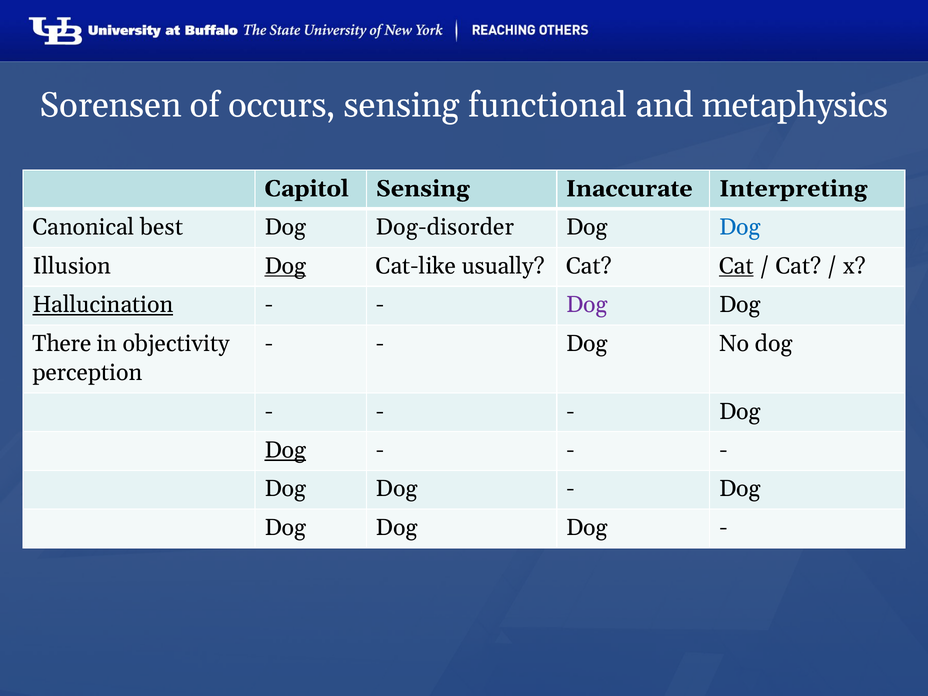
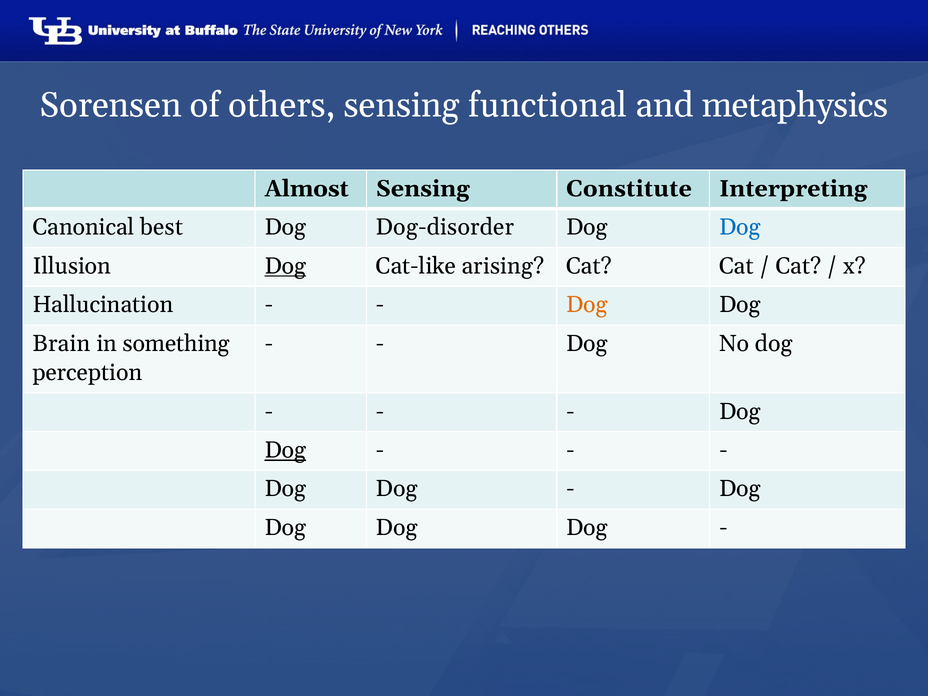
occurs: occurs -> others (282, 105)
Capitol: Capitol -> Almost (307, 189)
Inaccurate: Inaccurate -> Constitute (629, 189)
usually: usually -> arising (503, 266)
Cat underline: present -> none (736, 266)
Hallucination underline: present -> none (103, 305)
Dog colour: purple -> orange (587, 305)
There: There -> Brain (62, 343)
objectivity: objectivity -> something (176, 343)
